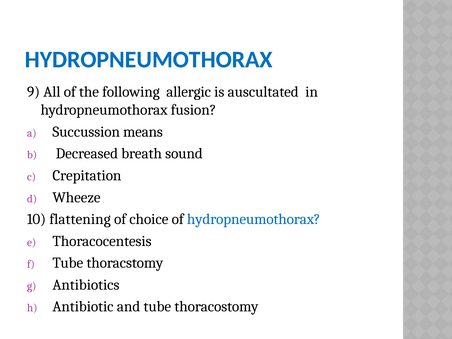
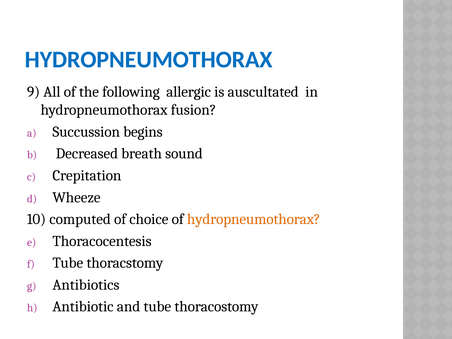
means: means -> begins (143, 132)
flattening: flattening -> computed (80, 219)
hydropneumothorax colour: blue -> orange (254, 219)
